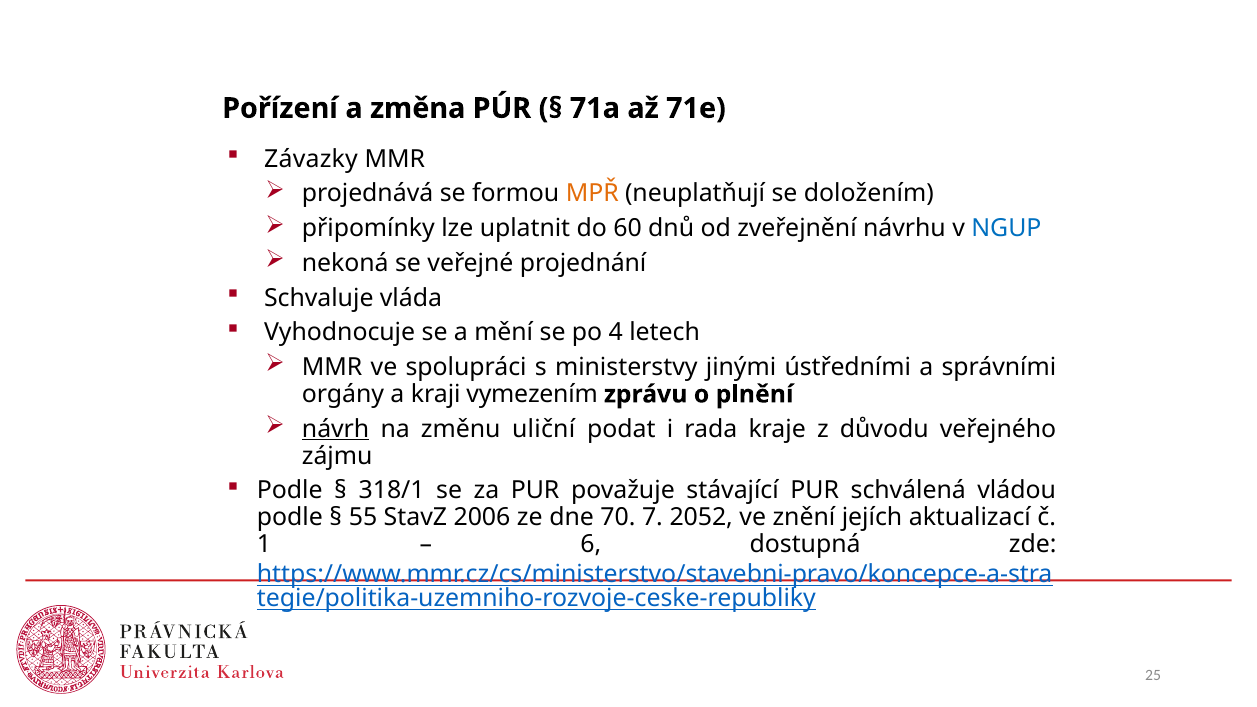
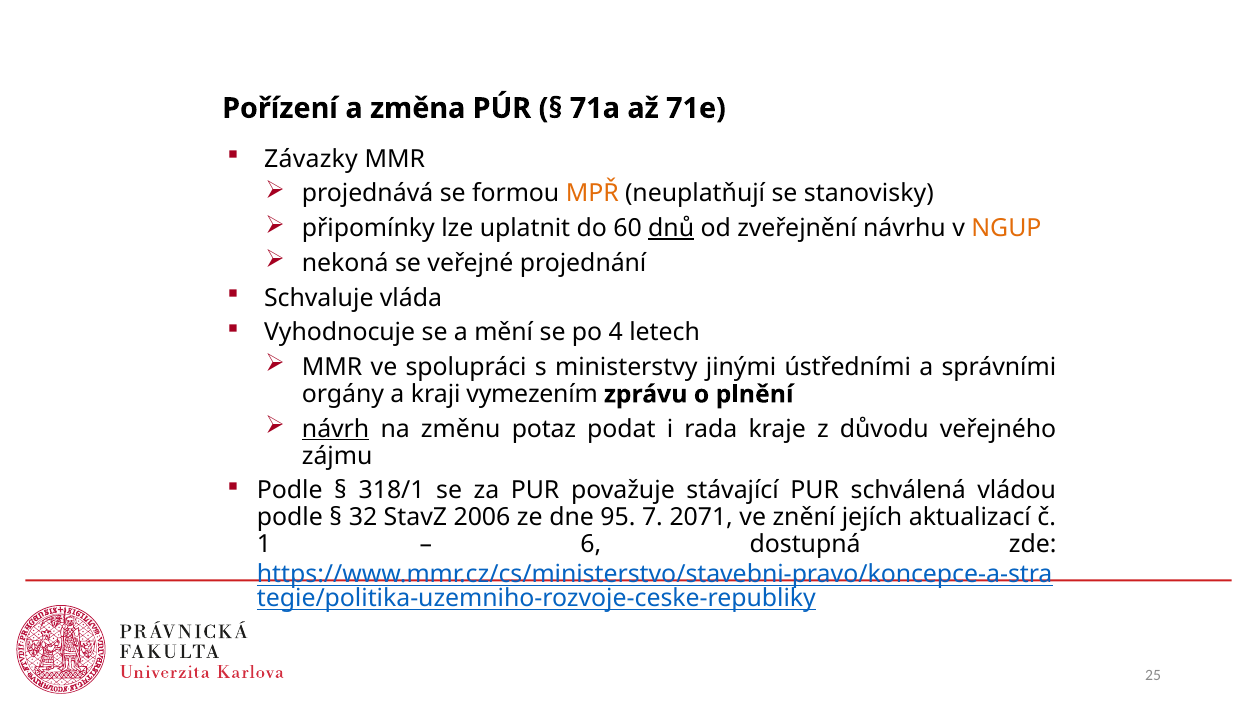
doložením: doložením -> stanovisky (869, 194)
dnů underline: none -> present (671, 228)
NGUP colour: blue -> orange (1006, 228)
uliční: uliční -> potaz (544, 429)
55: 55 -> 32 (363, 518)
70: 70 -> 95 (618, 518)
2052: 2052 -> 2071 (701, 518)
